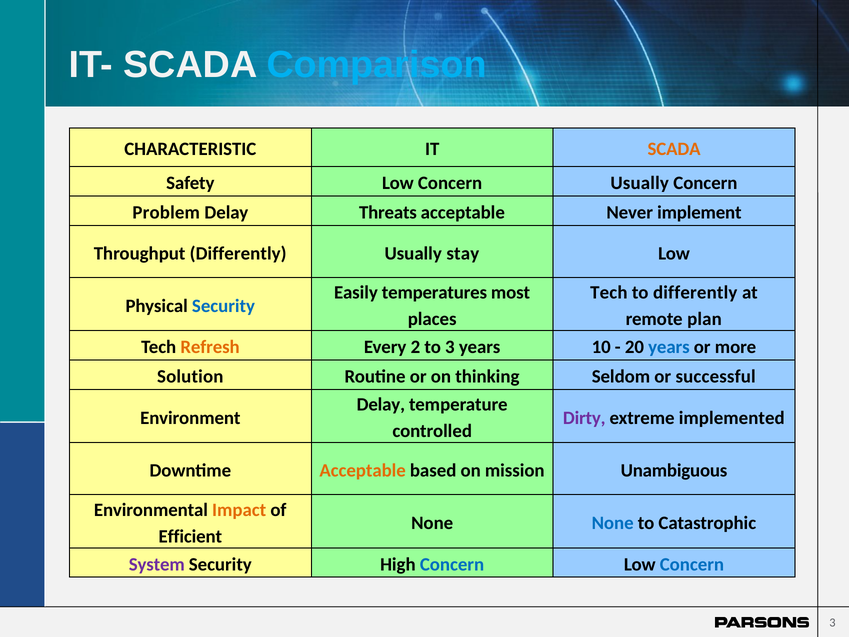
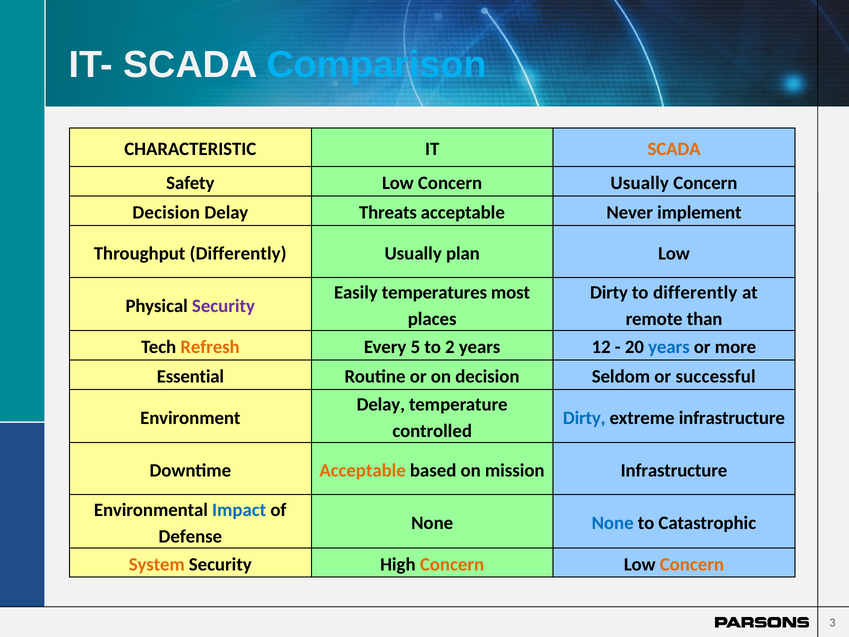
Problem: Problem -> Decision (166, 213)
stay: stay -> plan (463, 253)
Tech: Tech -> Dirty (609, 293)
Security colour: blue -> purple (223, 306)
plan: plan -> than (705, 319)
2: 2 -> 5 (415, 347)
to 3: 3 -> 2 (450, 347)
10: 10 -> 12 (601, 347)
Solution: Solution -> Essential (190, 377)
on thinking: thinking -> decision (487, 377)
Dirty colour: purple -> blue (584, 418)
extreme implemented: implemented -> infrastructure (732, 418)
mission Unambiguous: Unambiguous -> Infrastructure (674, 470)
Impact colour: orange -> blue (239, 510)
Efficient: Efficient -> Defense (190, 536)
System colour: purple -> orange (157, 564)
Concern colour: blue -> orange (452, 564)
Concern colour: blue -> orange (692, 564)
